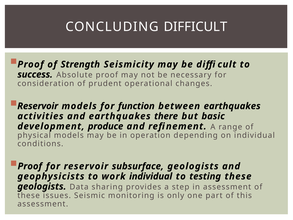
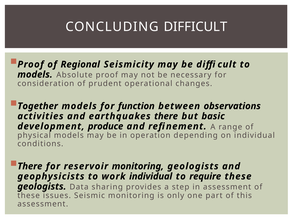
Strength: Strength -> Regional (80, 64)
success: success -> models (35, 74)
Reservoir: Reservoir -> Together (38, 106)
between earthquakes: earthquakes -> observations (232, 106)
Proof: Proof -> There (30, 166)
reservoir subsurface: subsurface -> monitoring (138, 166)
testing: testing -> require (205, 176)
